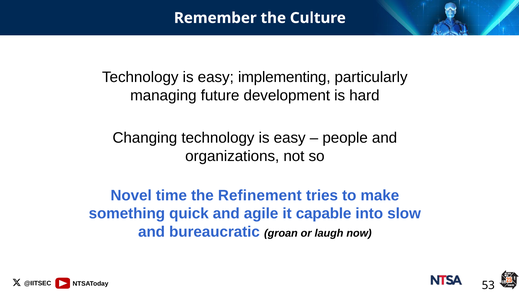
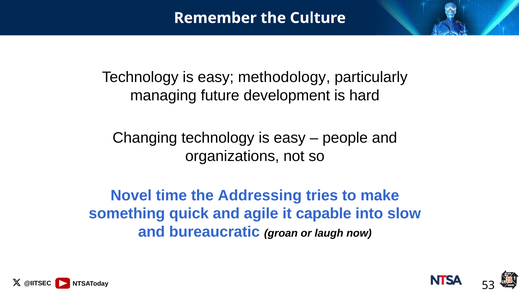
implementing: implementing -> methodology (284, 77)
Refinement: Refinement -> Addressing (260, 195)
